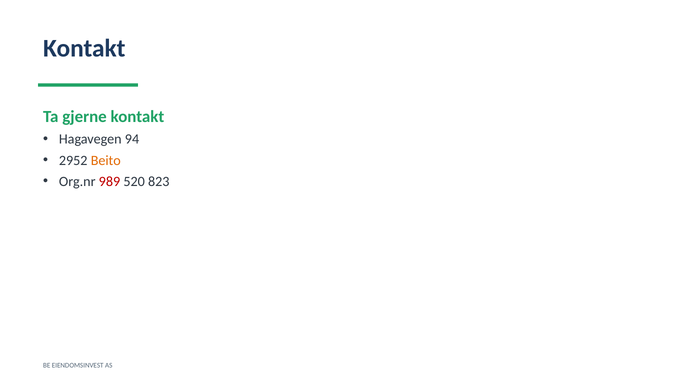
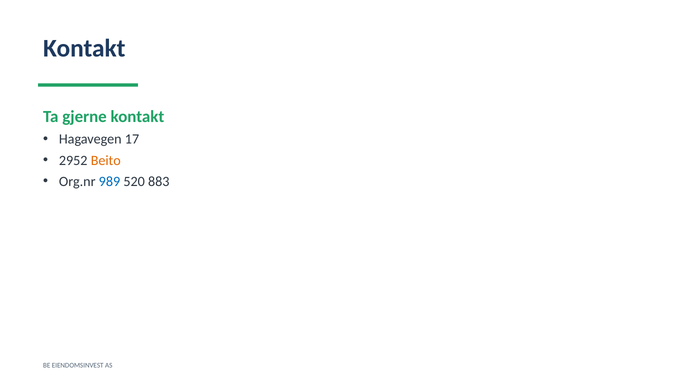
94: 94 -> 17 (132, 139)
989 colour: red -> blue (109, 182)
823: 823 -> 883 (159, 182)
